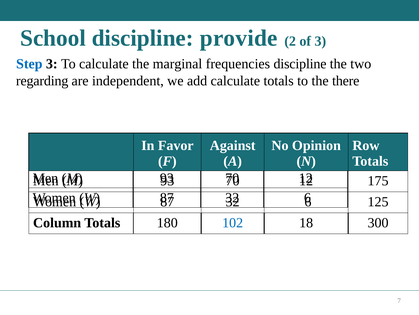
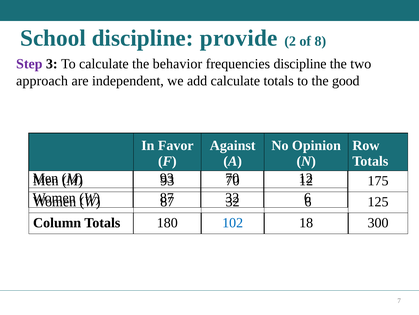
of 3: 3 -> 8 (320, 41)
Step colour: blue -> purple (29, 64)
marginal: marginal -> behavior (177, 64)
regarding: regarding -> approach (42, 81)
there: there -> good (346, 81)
